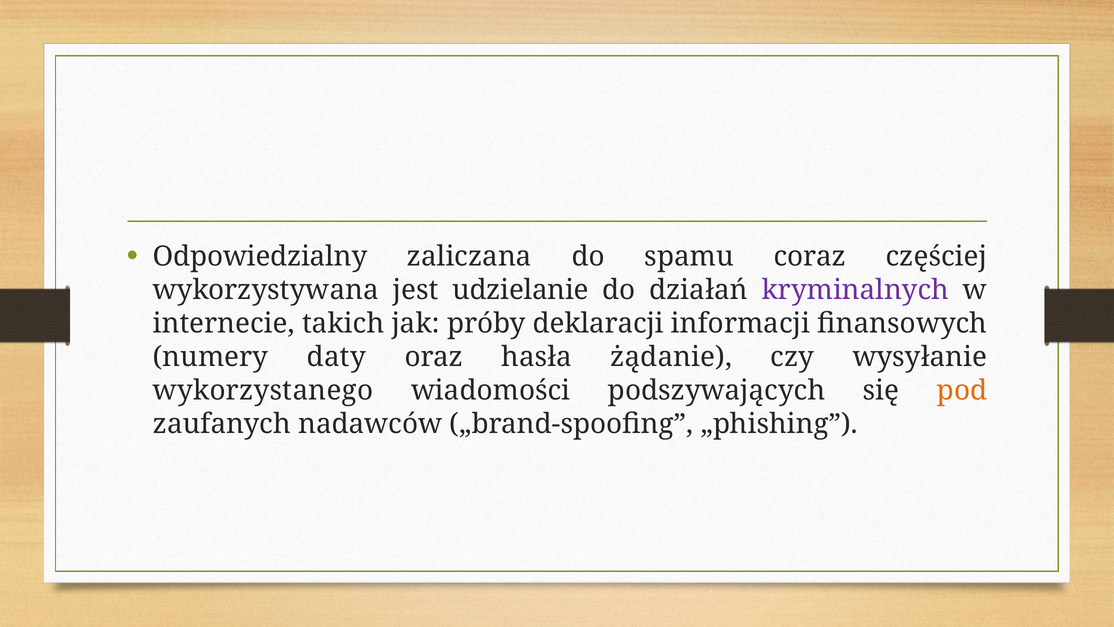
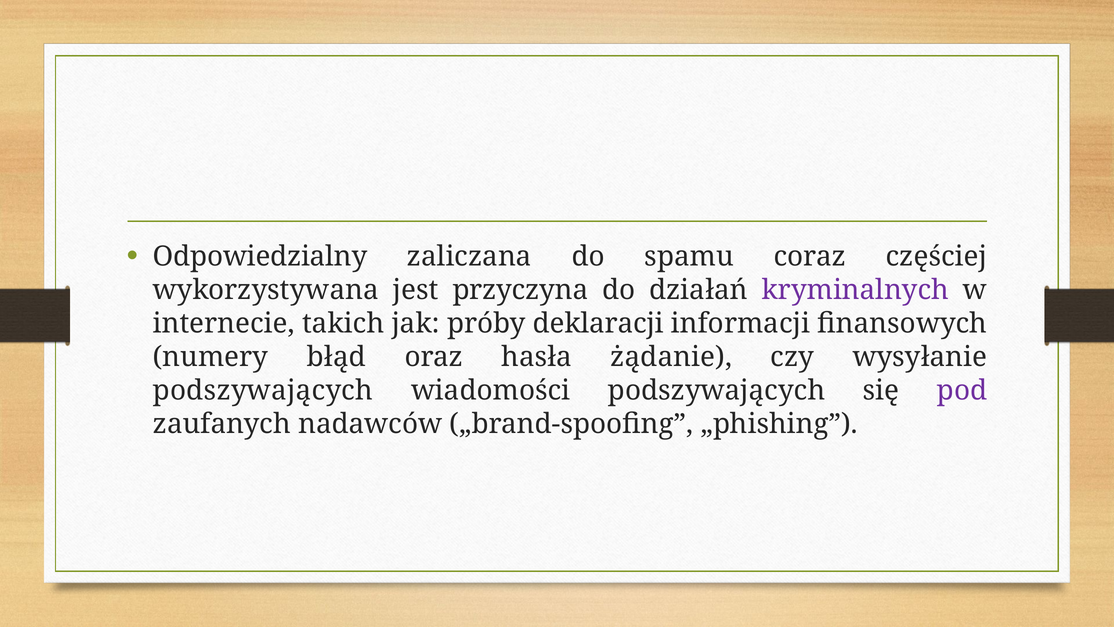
udzielanie: udzielanie -> przyczyna (520, 290)
daty: daty -> błąd (336, 357)
wykorzystanego: wykorzystanego -> podszywających (263, 390)
pod colour: orange -> purple (962, 390)
